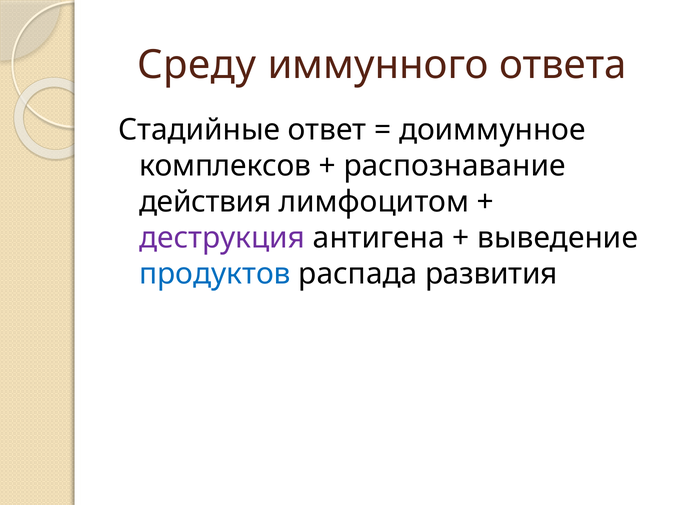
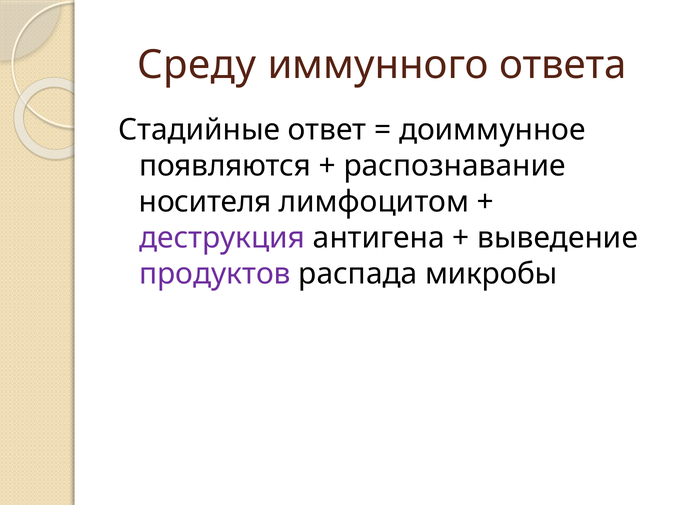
комплексов: комплексов -> появляются (225, 166)
действия: действия -> носителя (205, 202)
продуктов colour: blue -> purple (215, 274)
развития: развития -> микробы (491, 274)
